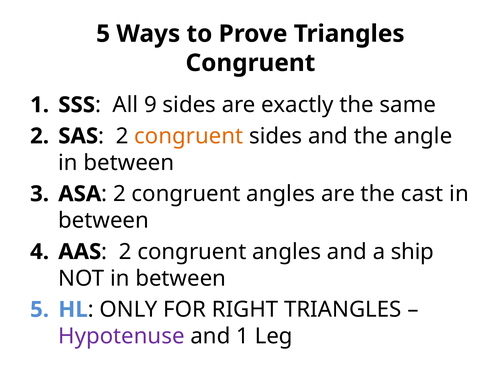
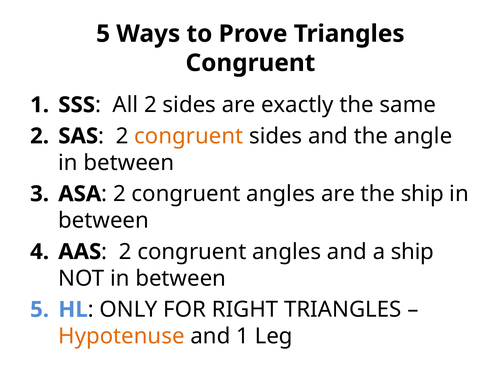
All 9: 9 -> 2 (150, 105)
the cast: cast -> ship (422, 194)
Hypotenuse colour: purple -> orange (121, 337)
